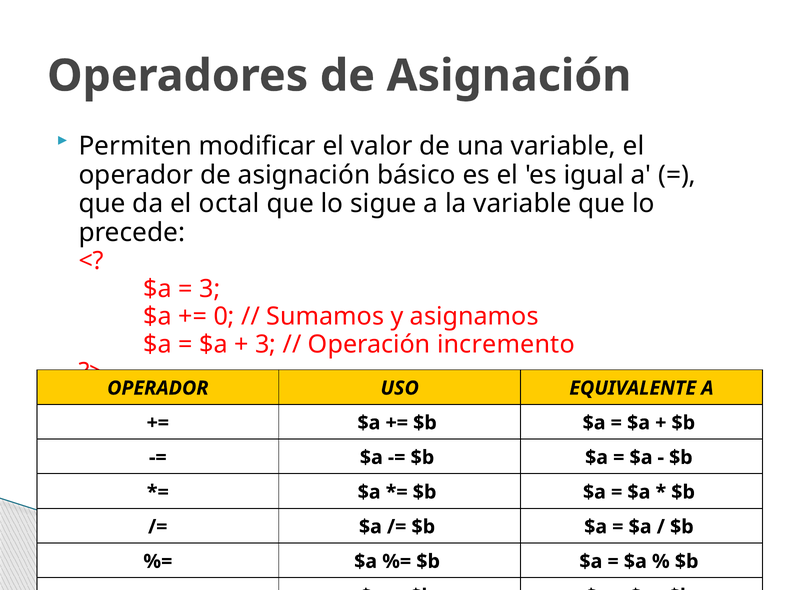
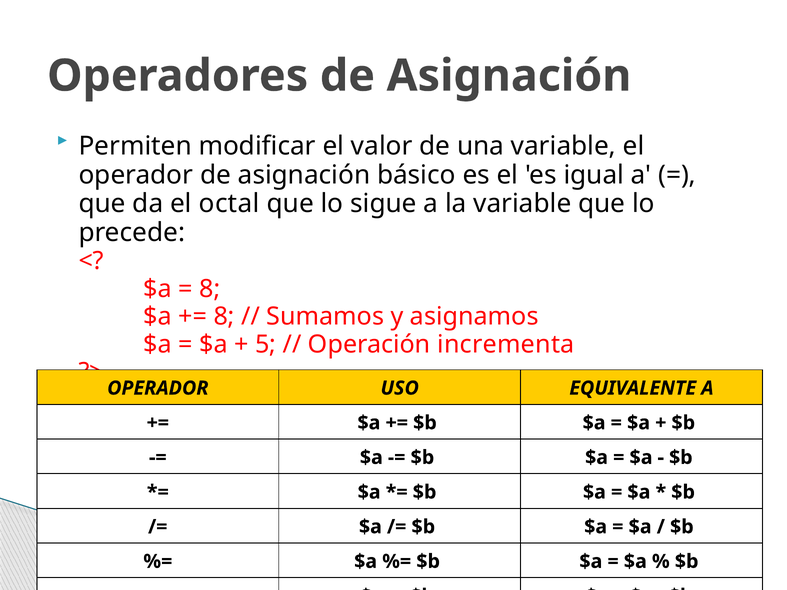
3: 3 -> 8 (210, 289)
0: 0 -> 8 (224, 317)
3: 3 -> 5 (266, 344)
incremento: incremento -> incrementa (506, 344)
